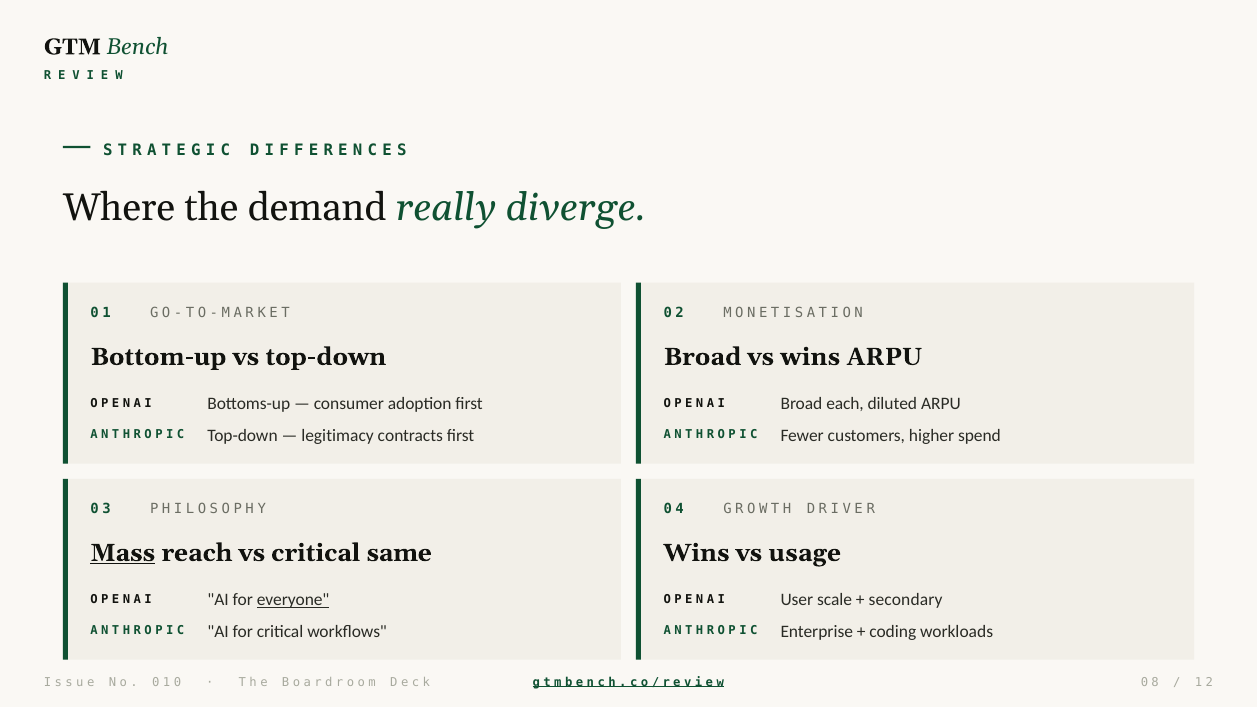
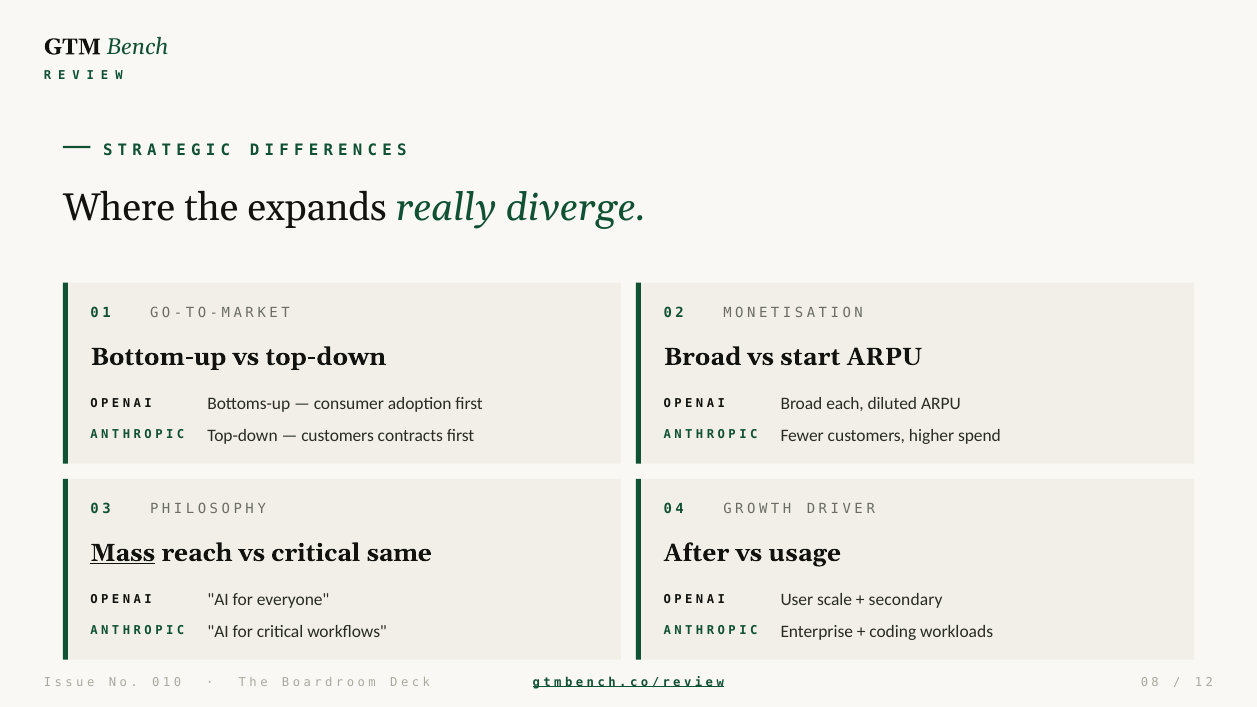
demand: demand -> expands (317, 208)
vs wins: wins -> start (810, 357)
legitimacy: legitimacy -> customers (338, 435)
Wins: Wins -> After (696, 553)
everyone underline: present -> none (293, 600)
